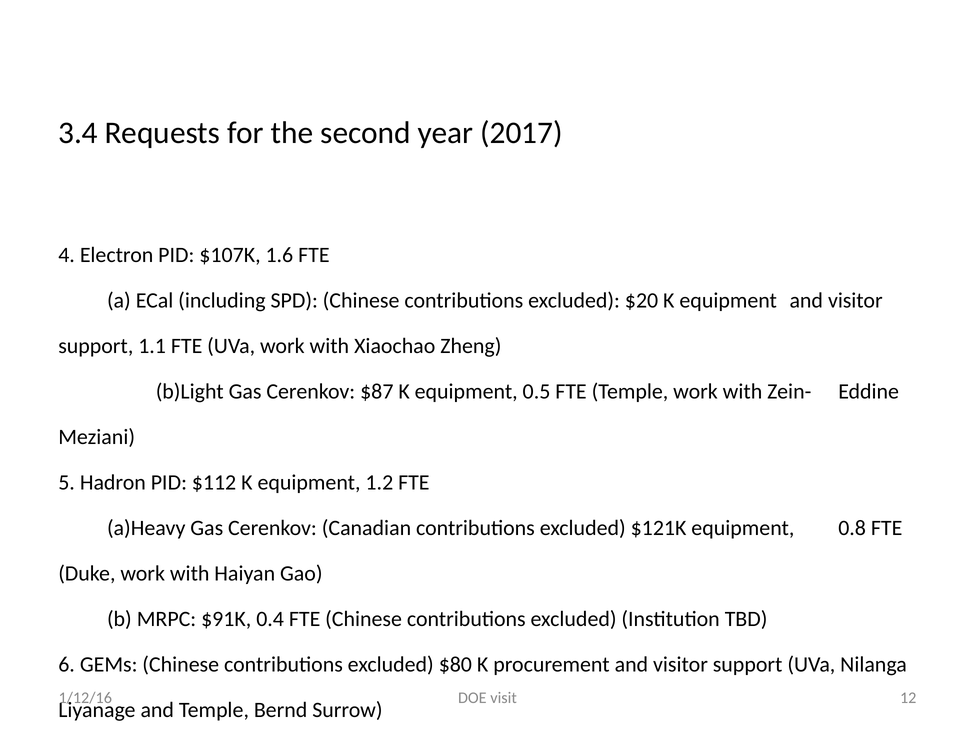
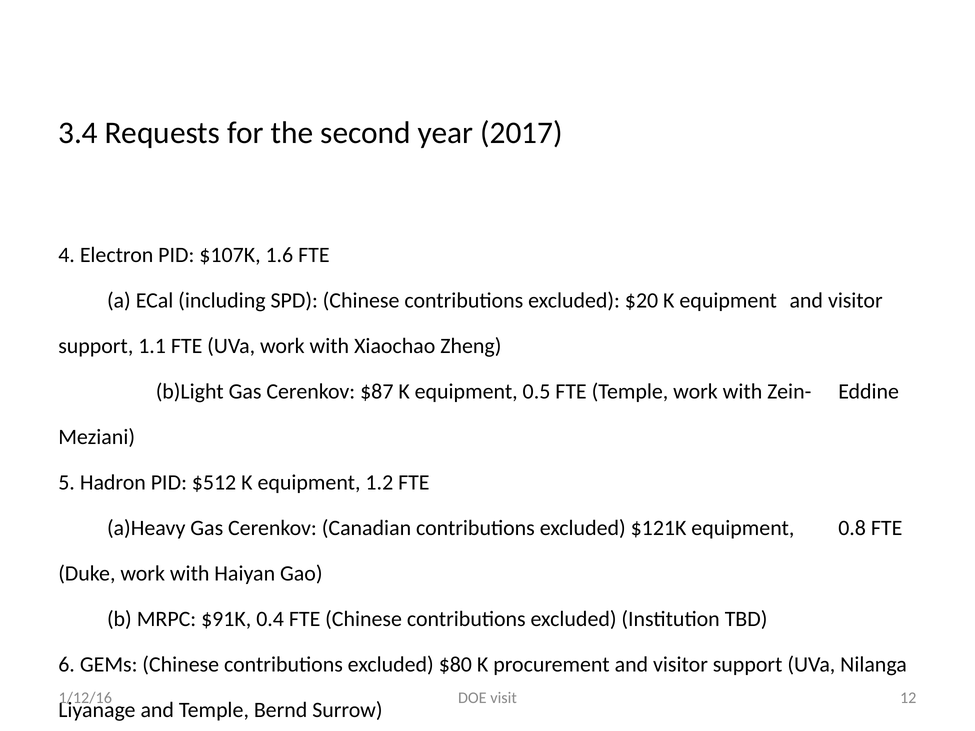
$112: $112 -> $512 (214, 483)
